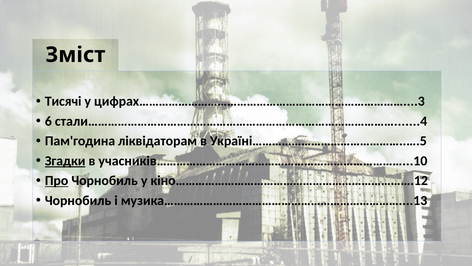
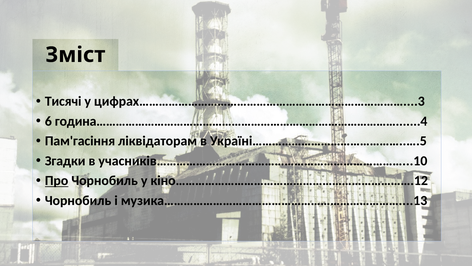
стали………………………………………………………………………………….......4: стали………………………………………………………………………………….......4 -> година………………………………………………………………………………….......4 (241, 121)
Пам'година: Пам'година -> Пам'гасіння (80, 141)
Згадки underline: present -> none (65, 161)
